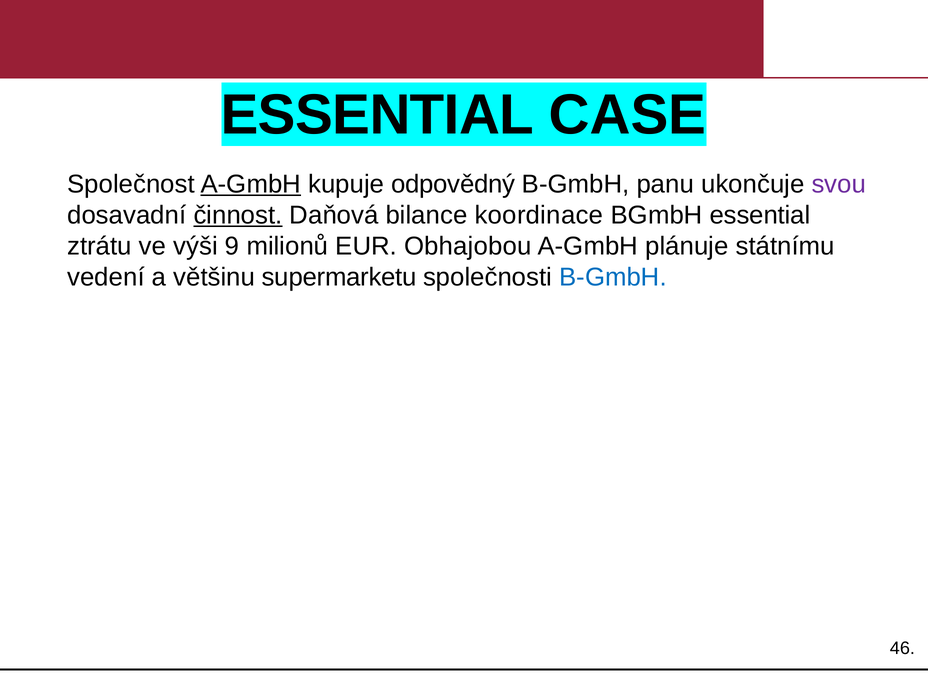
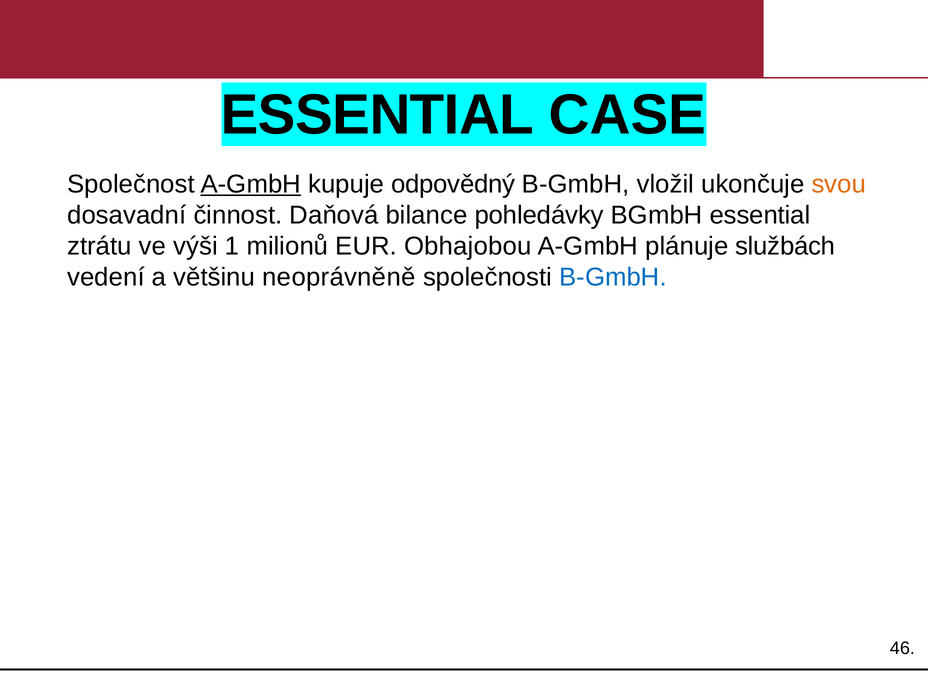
panu: panu -> vložil (665, 184)
svou colour: purple -> orange (839, 184)
činnost underline: present -> none (238, 215)
koordinace: koordinace -> pohledávky (539, 215)
9: 9 -> 1 (232, 246)
státnímu: státnímu -> službách (785, 246)
supermarketu: supermarketu -> neoprávněně (339, 277)
